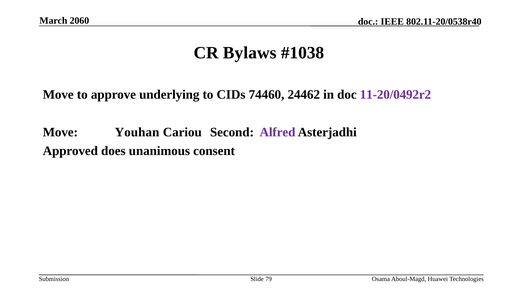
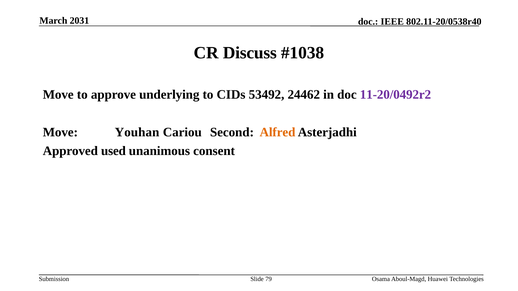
2060: 2060 -> 2031 (79, 21)
Bylaws: Bylaws -> Discuss (250, 53)
74460: 74460 -> 53492 (267, 95)
Alfred colour: purple -> orange (278, 132)
does: does -> used (113, 151)
